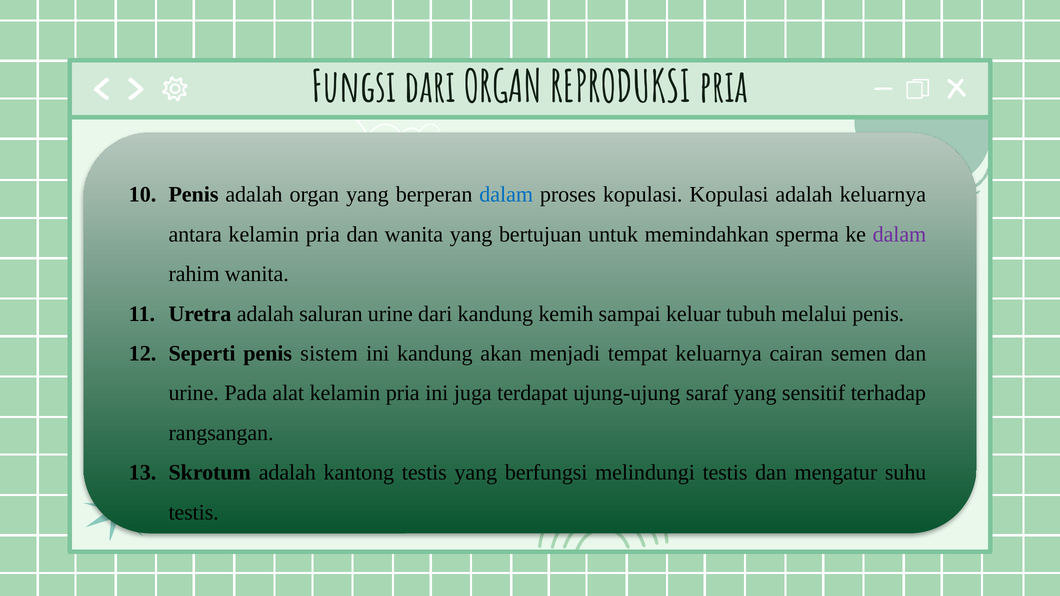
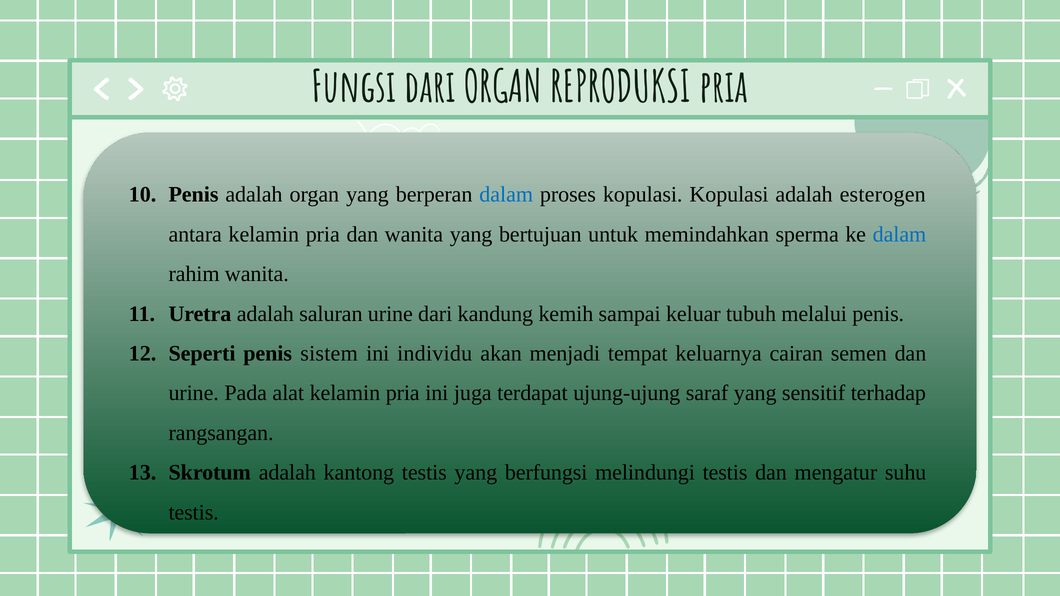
adalah keluarnya: keluarnya -> esterogen (883, 195)
dalam colour: purple -> blue (899, 234)
ini kandung: kandung -> individu (435, 354)
